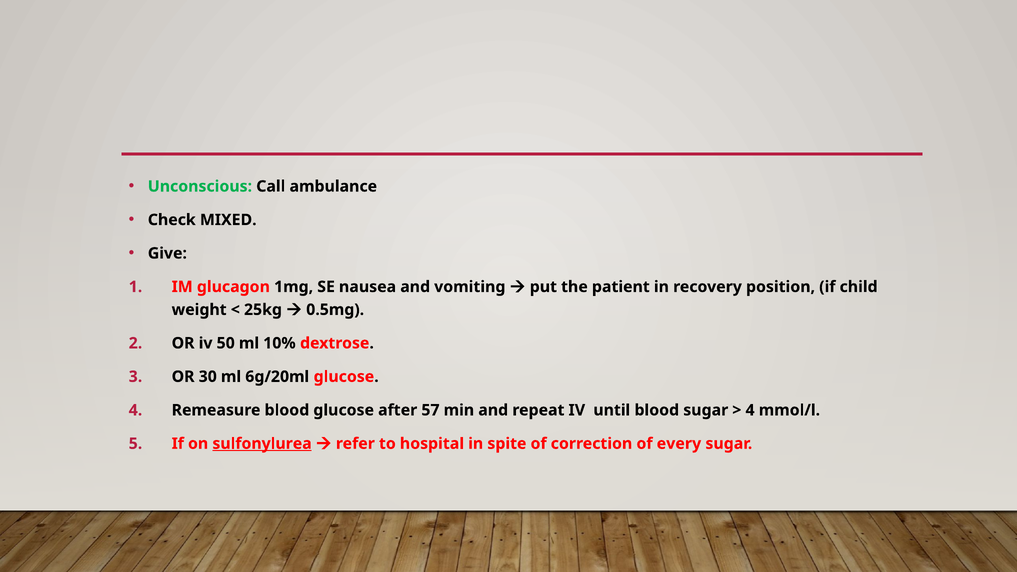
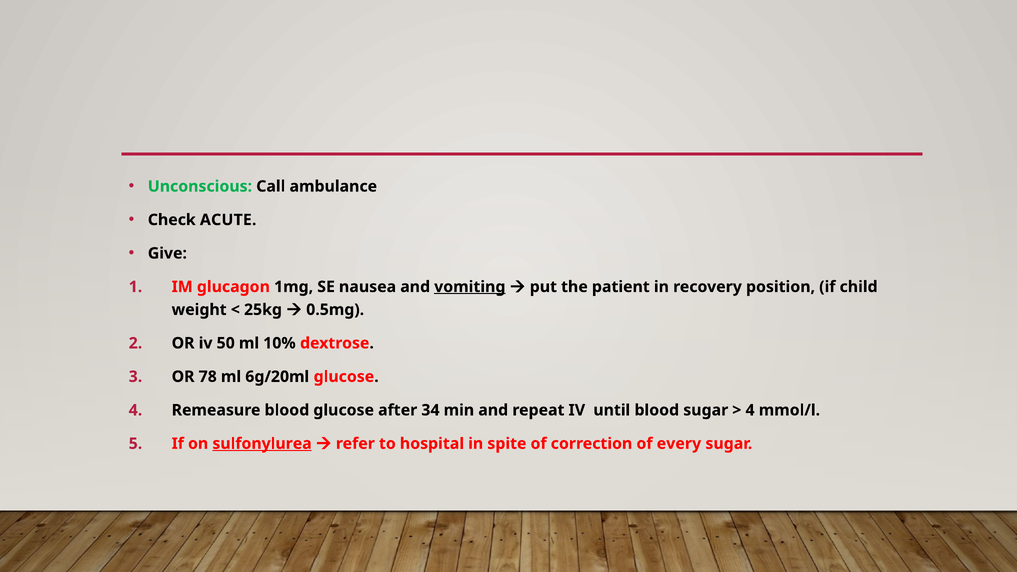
MIXED: MIXED -> ACUTE (228, 220)
vomiting underline: none -> present (470, 287)
30: 30 -> 78 (208, 377)
57: 57 -> 34 (430, 410)
